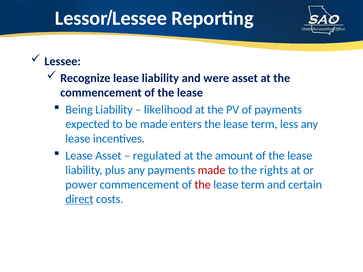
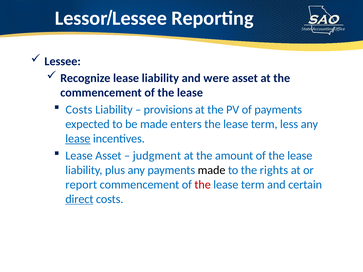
Being: Being -> Costs (79, 110)
likelihood: likelihood -> provisions (168, 110)
lease underline: none -> present (78, 139)
regulated: regulated -> judgment (157, 156)
made colour: red -> black (212, 170)
power: power -> report (81, 185)
